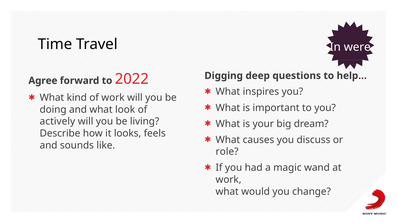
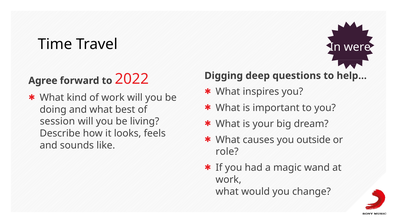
look: look -> best (125, 110)
actively: actively -> session (57, 122)
discuss: discuss -> outside (314, 140)
